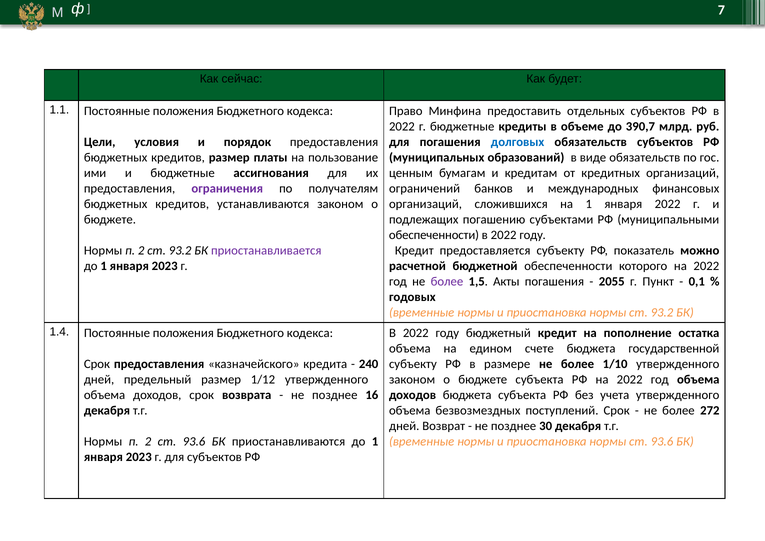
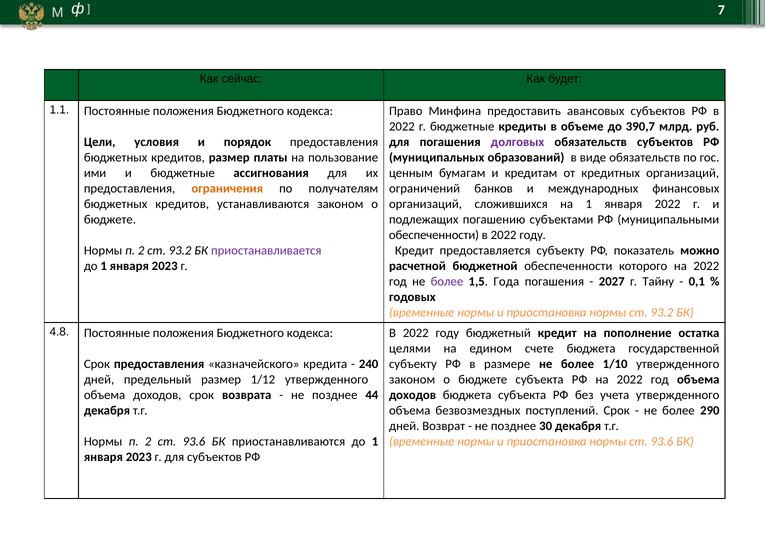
отдельных: отдельных -> авансовых (596, 111)
долговых colour: blue -> purple (518, 142)
ограничения colour: purple -> orange (227, 188)
Акты: Акты -> Года (506, 281)
2055: 2055 -> 2027 (612, 281)
Пункт: Пункт -> Тайну (658, 281)
1.4: 1.4 -> 4.8 (59, 332)
объема: объема -> целями (410, 349)
16: 16 -> 44 (372, 395)
272: 272 -> 290 (710, 411)
